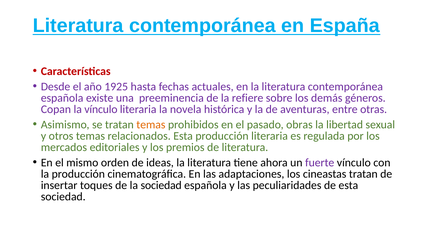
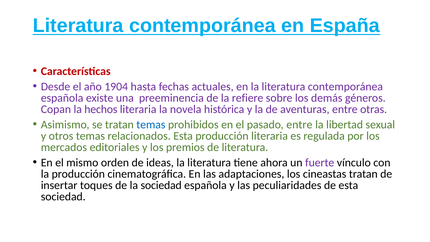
1925: 1925 -> 1904 (116, 87)
la vínculo: vínculo -> hechos (101, 109)
temas colour: orange -> blue (151, 125)
pasado obras: obras -> entre (299, 125)
